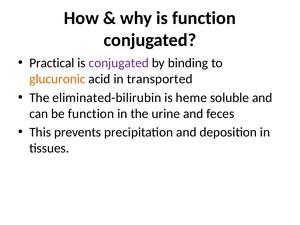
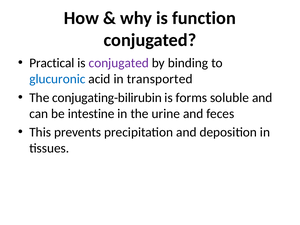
glucuronic colour: orange -> blue (57, 79)
eliminated-bilirubin: eliminated-bilirubin -> conjugating-bilirubin (107, 98)
heme: heme -> forms (191, 98)
be function: function -> intestine (91, 114)
